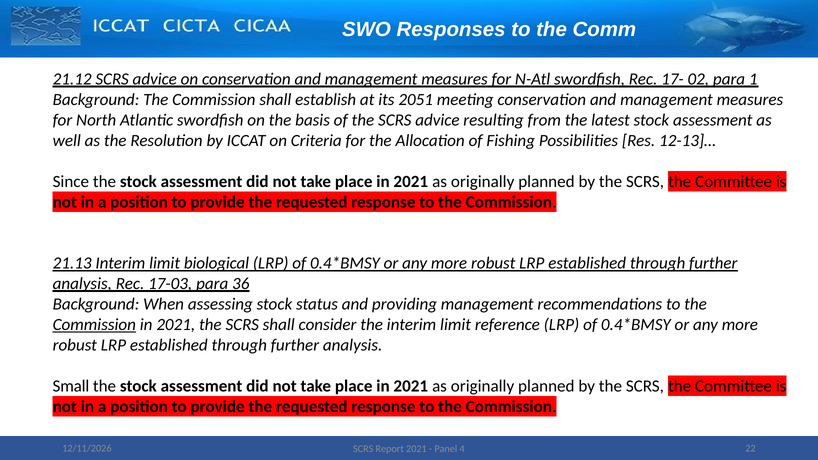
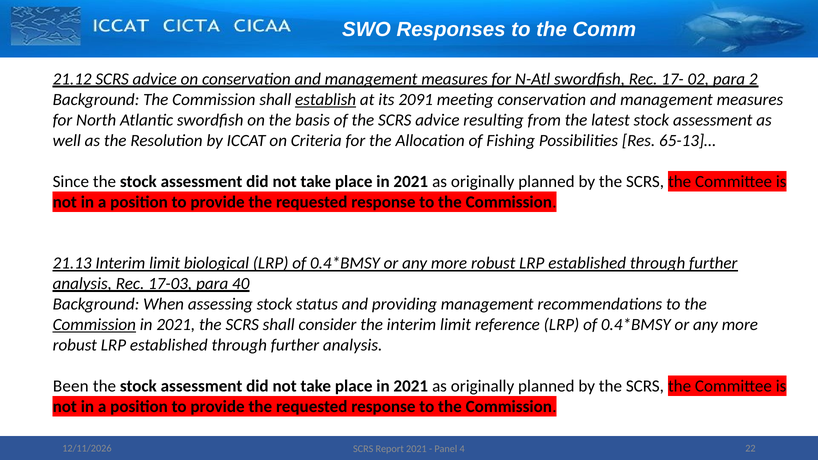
1: 1 -> 2 (753, 79)
establish underline: none -> present (326, 100)
2051: 2051 -> 2091 (416, 100)
12-13]…: 12-13]… -> 65-13]… (688, 141)
36: 36 -> 40 (241, 284)
Small: Small -> Been (71, 386)
